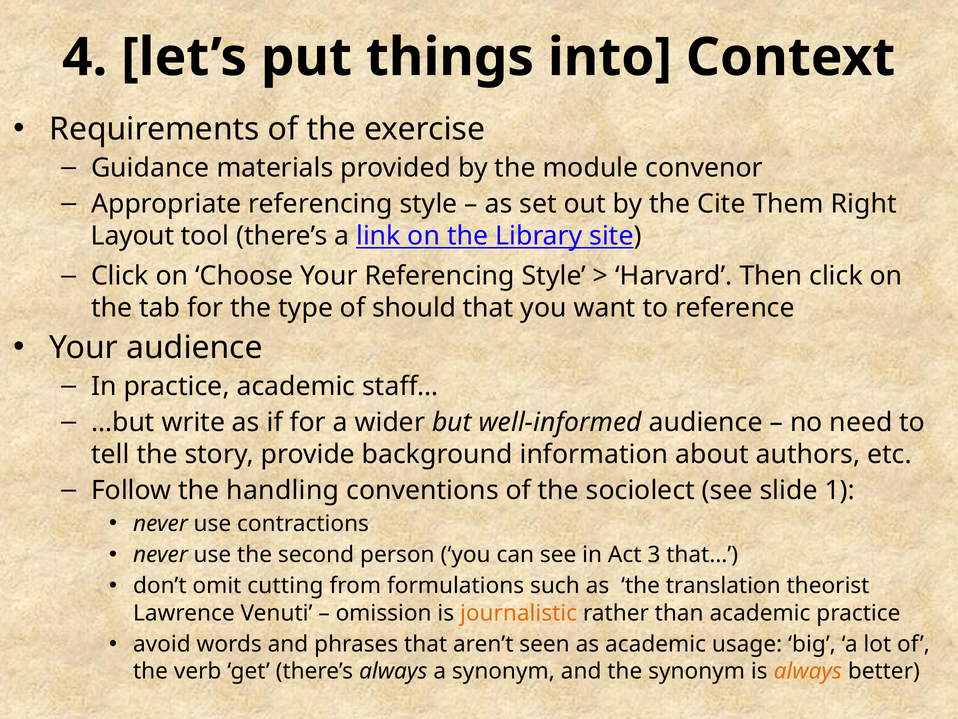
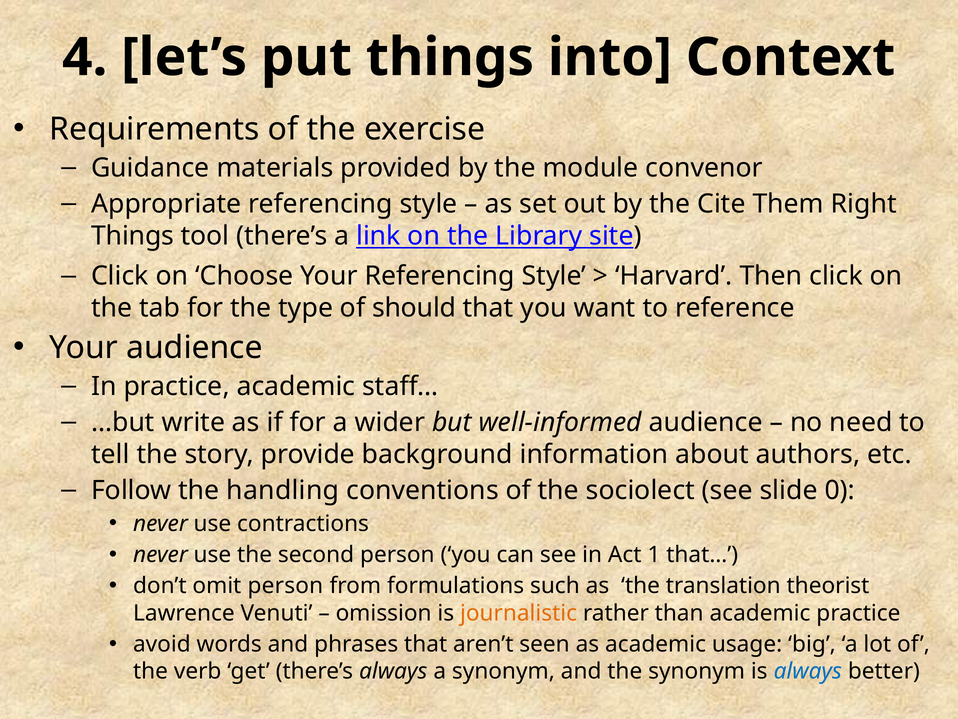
Layout: Layout -> Things (133, 236)
1: 1 -> 0 (840, 490)
3: 3 -> 1 (654, 554)
omit cutting: cutting -> person (285, 586)
always colour: orange -> blue (808, 671)
